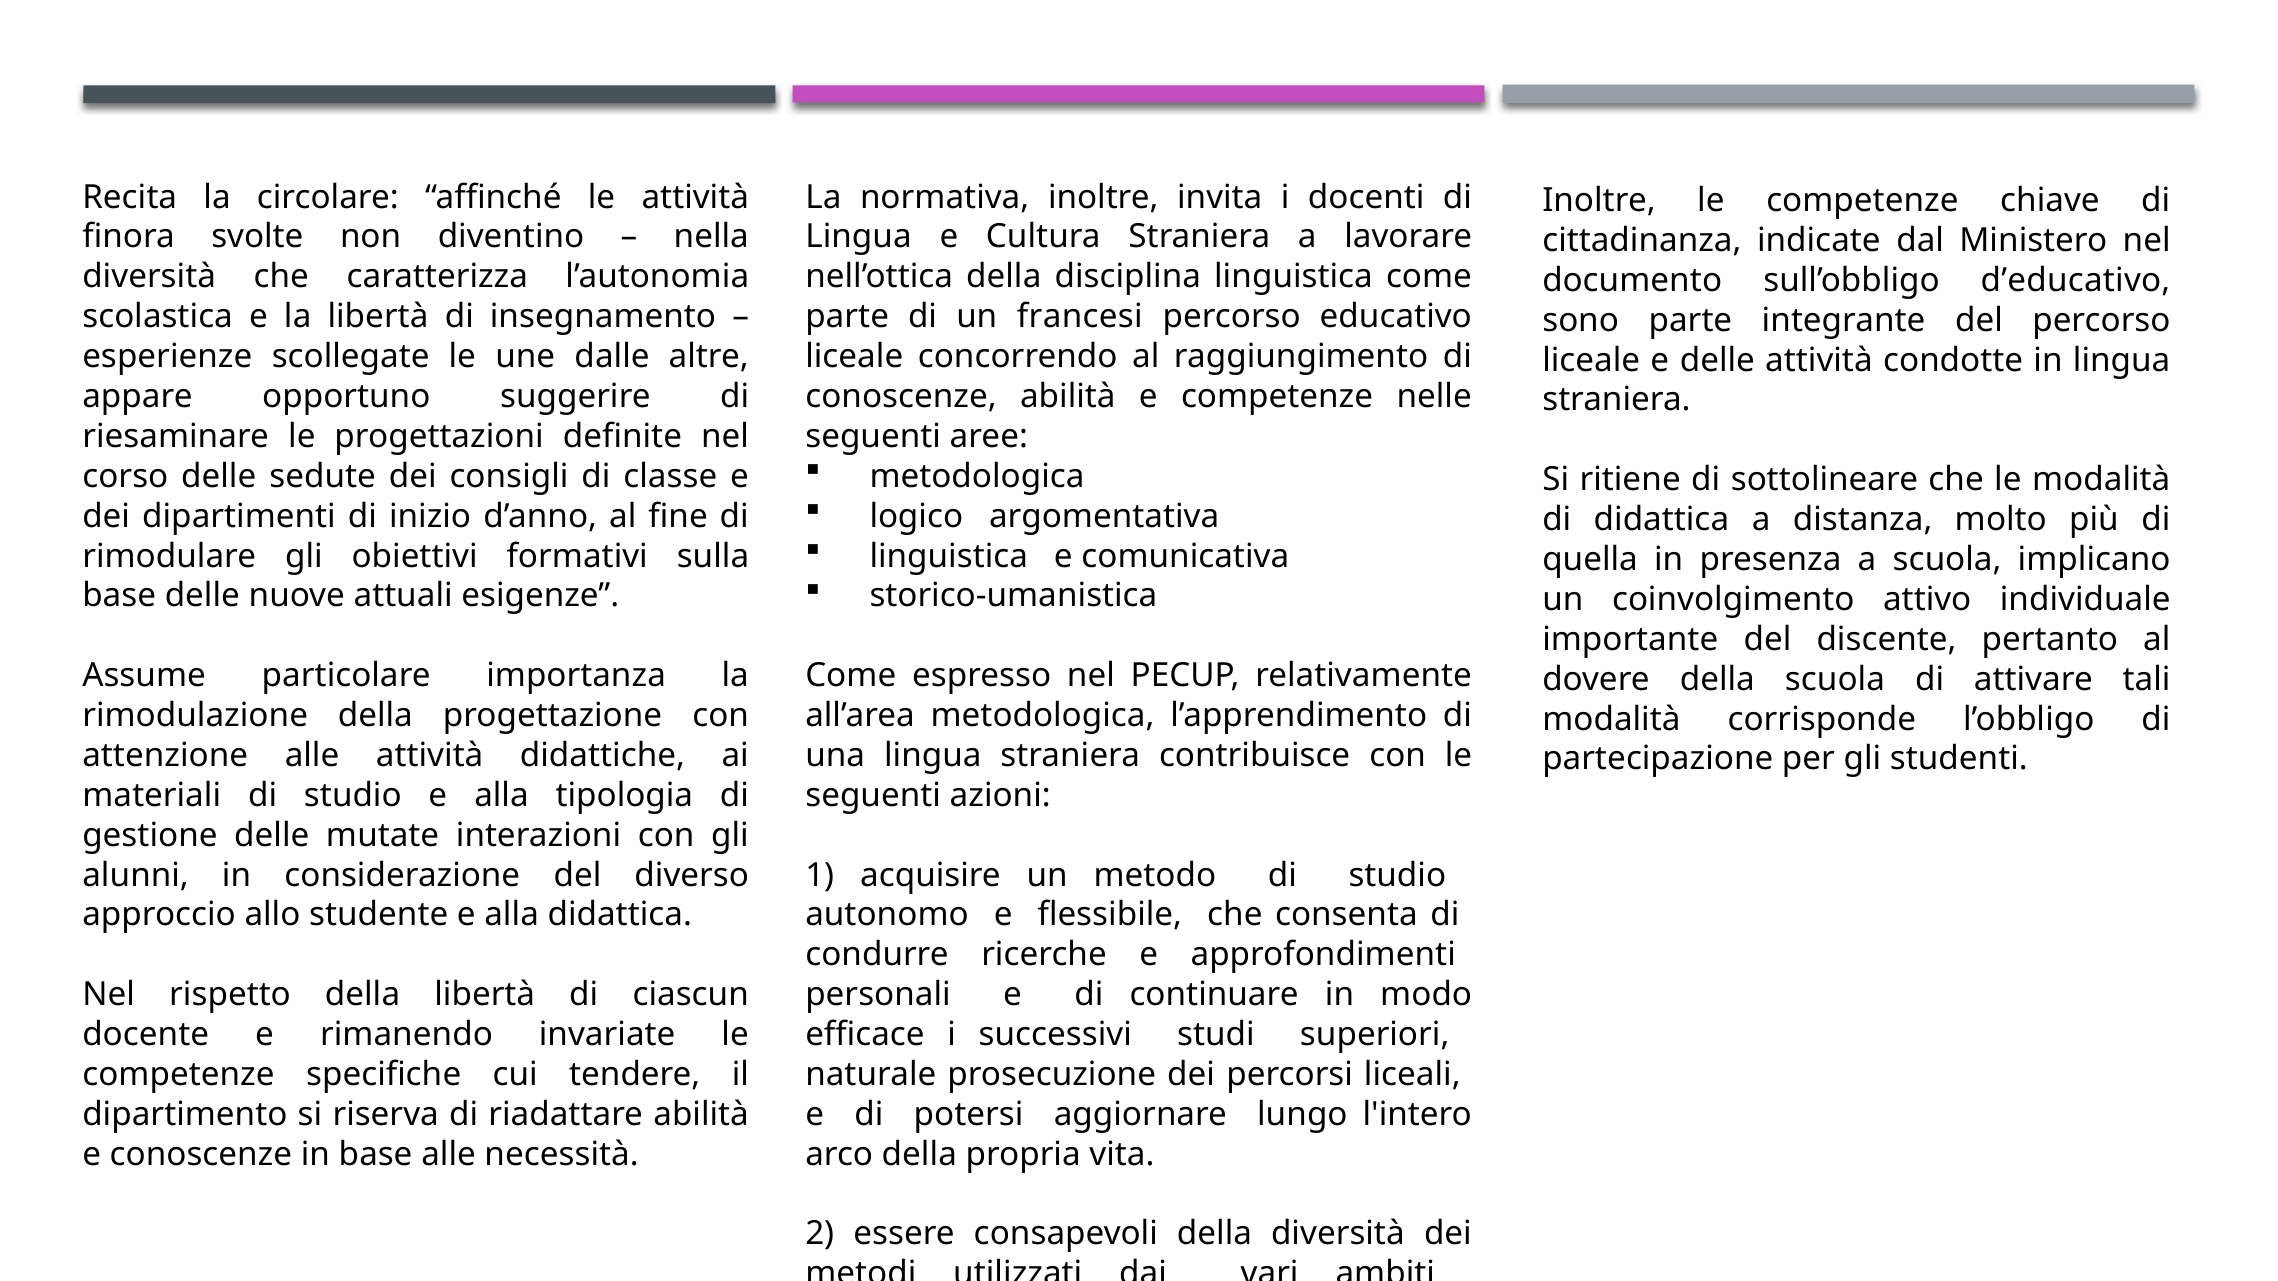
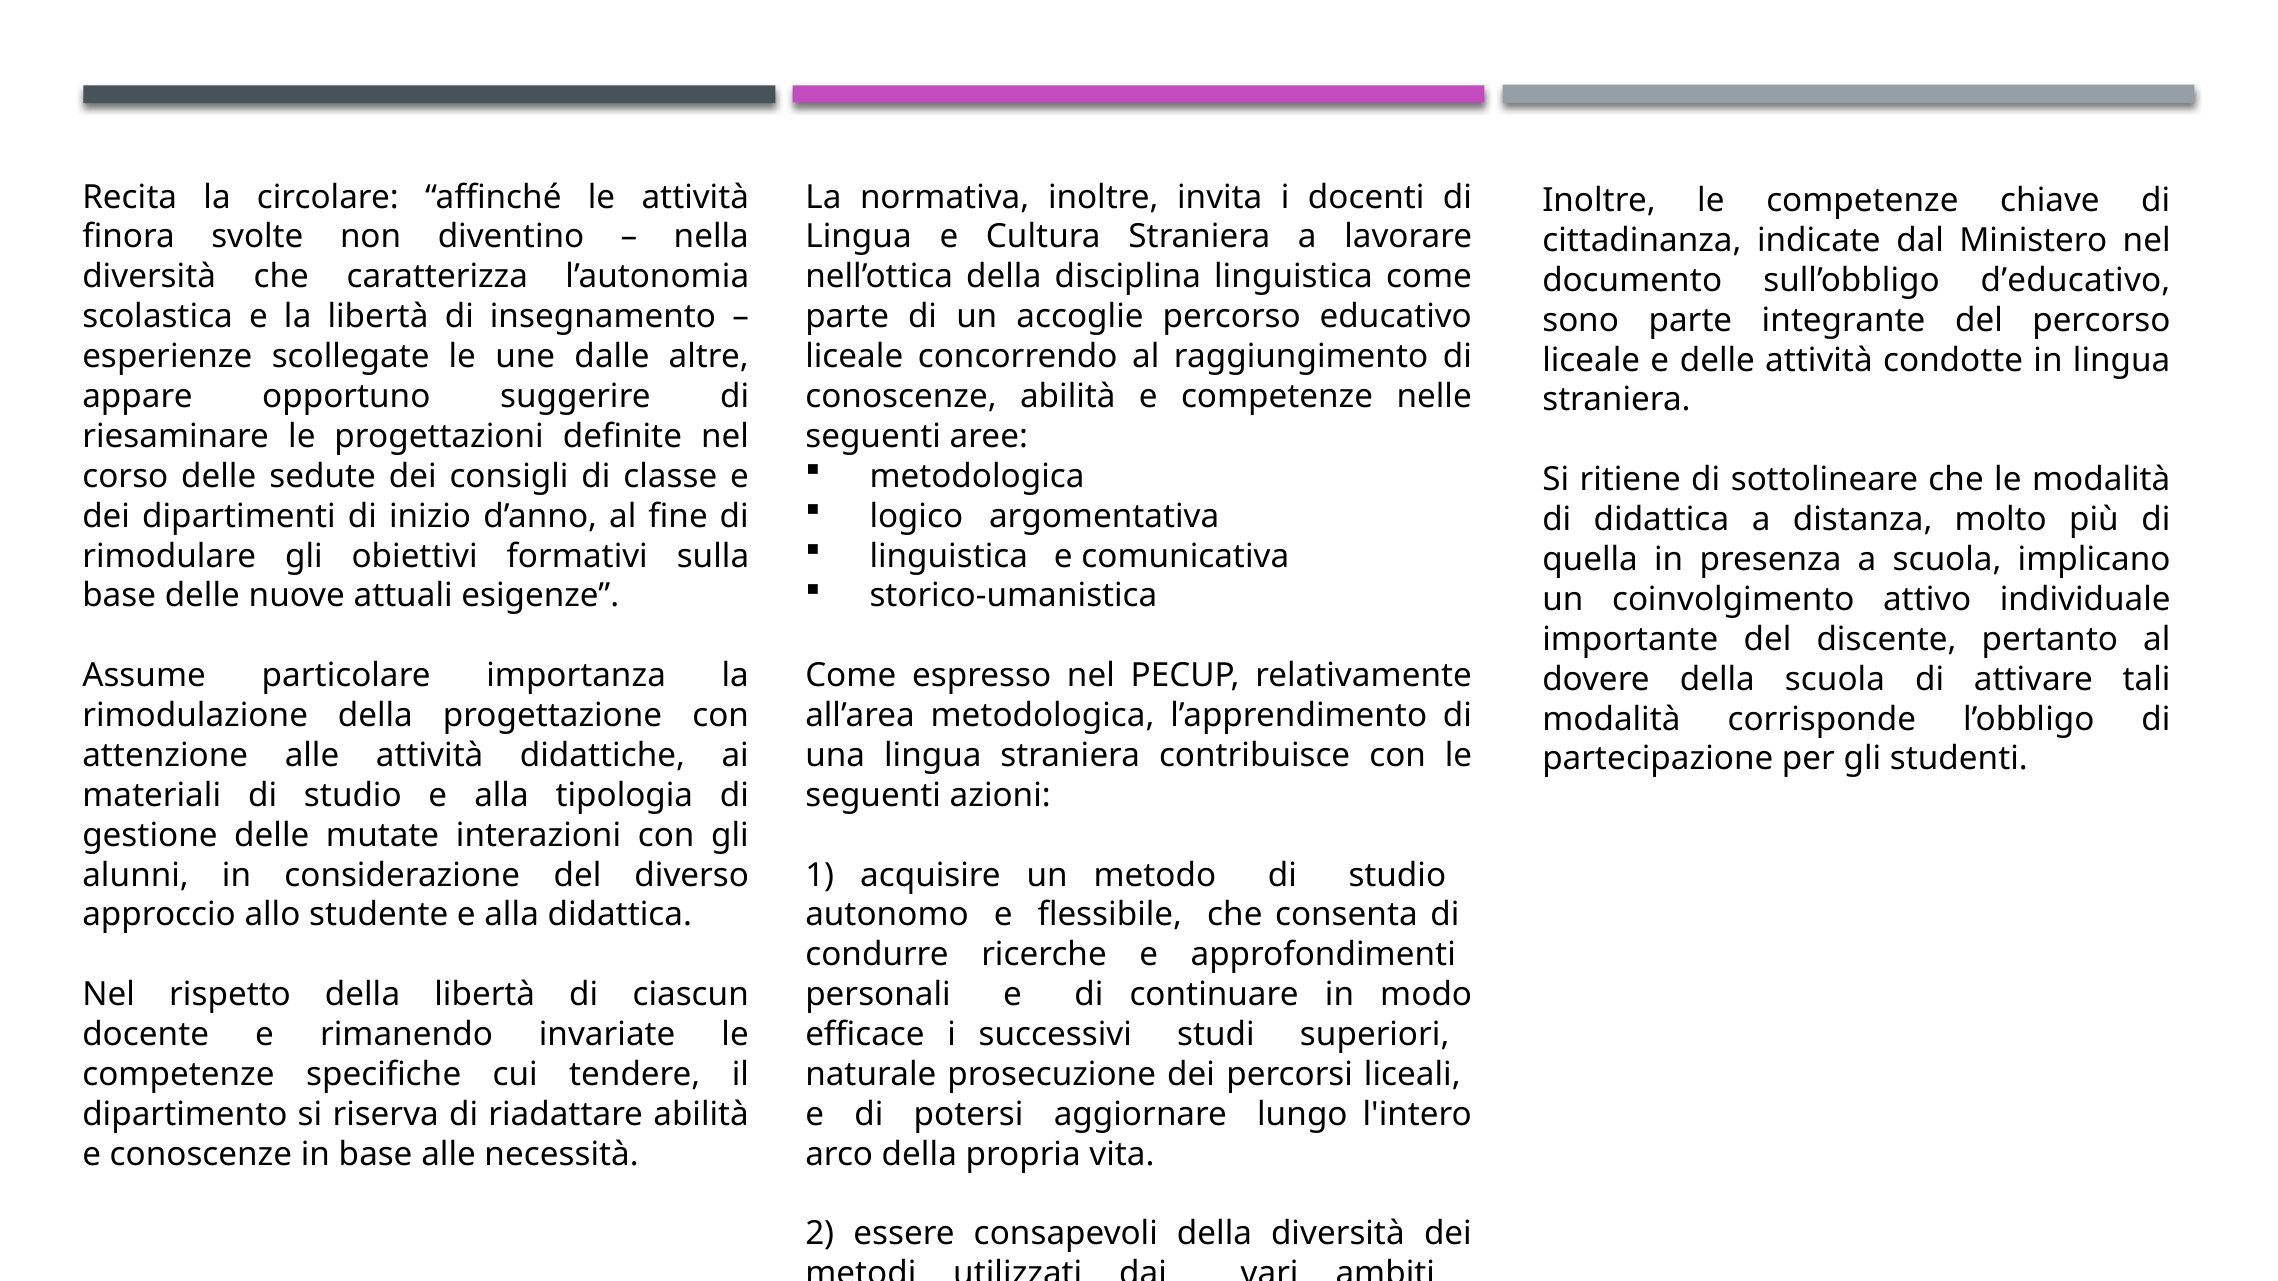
francesi: francesi -> accoglie (1080, 317)
